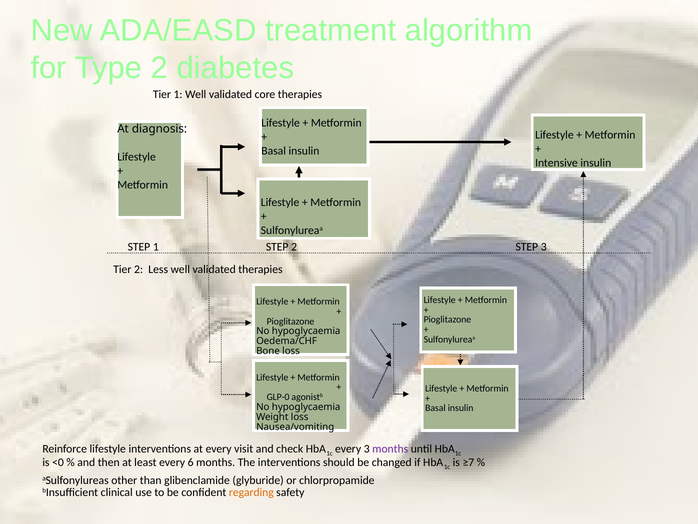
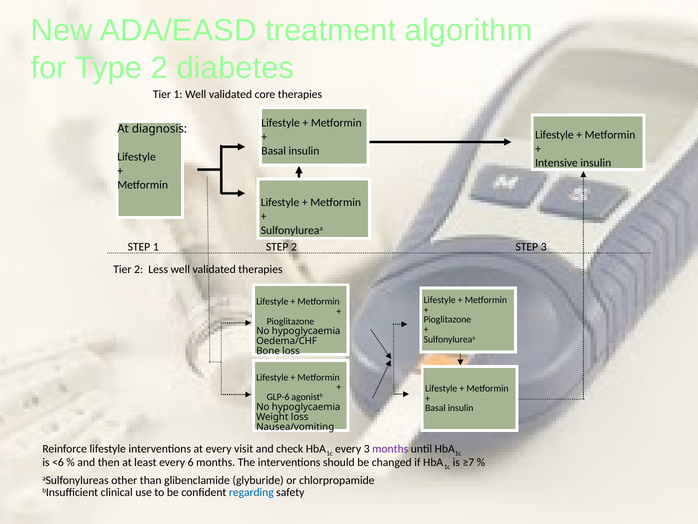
GLP-0: GLP-0 -> GLP-6 (278, 397)
<0: <0 -> <6 (58, 462)
regarding colour: orange -> blue (251, 492)
